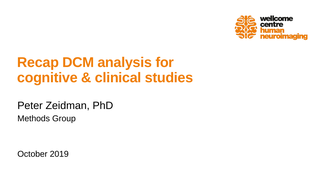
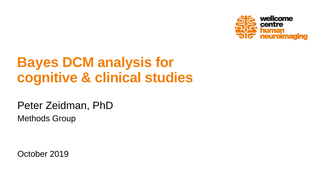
Recap: Recap -> Bayes (38, 62)
